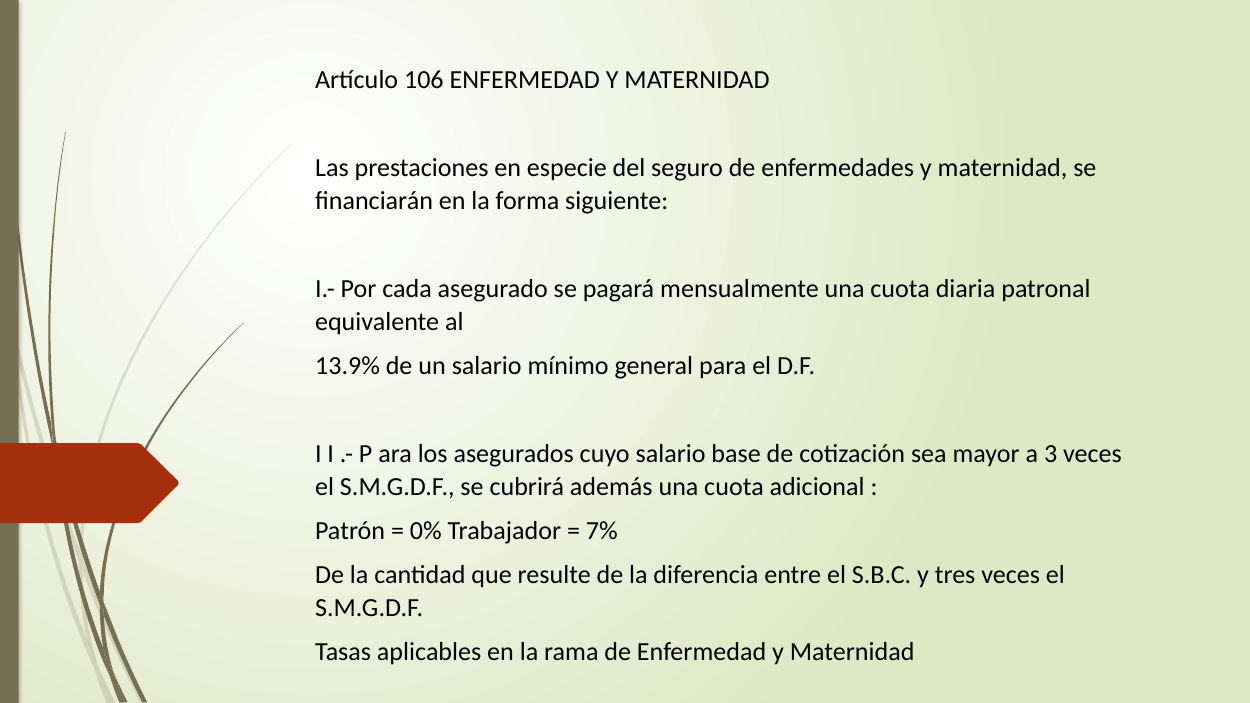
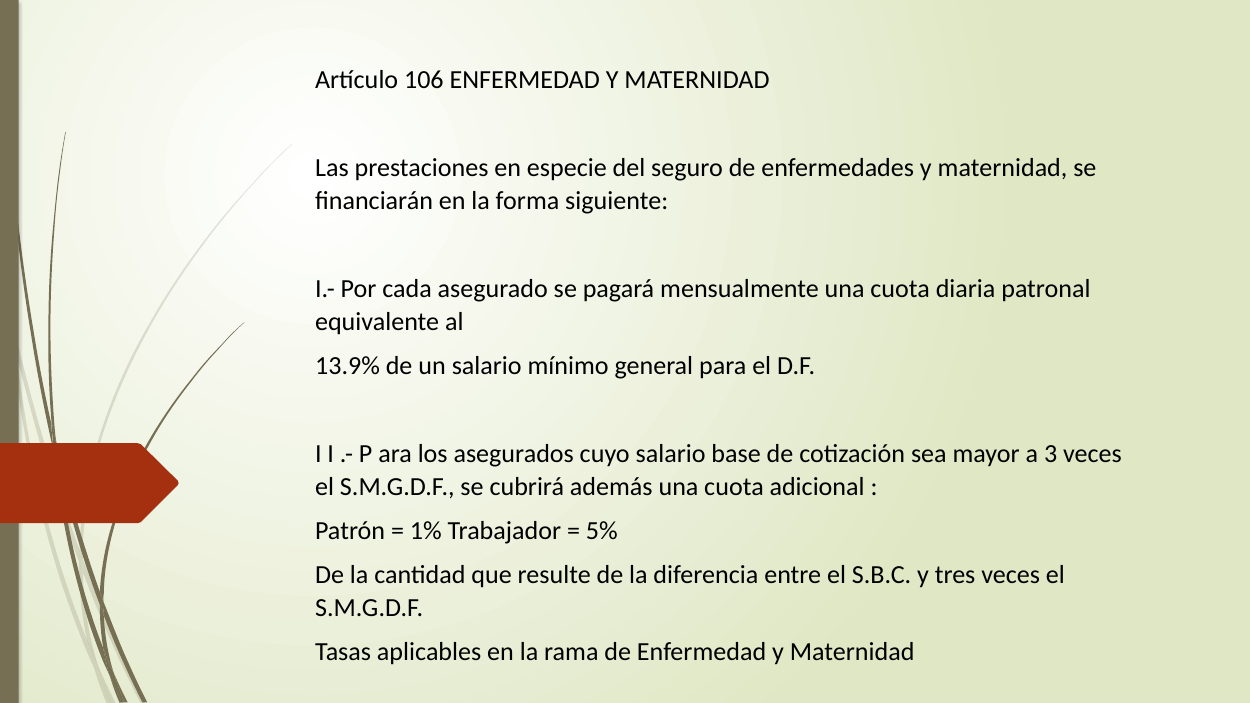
0%: 0% -> 1% (426, 531)
7%: 7% -> 5% (602, 531)
